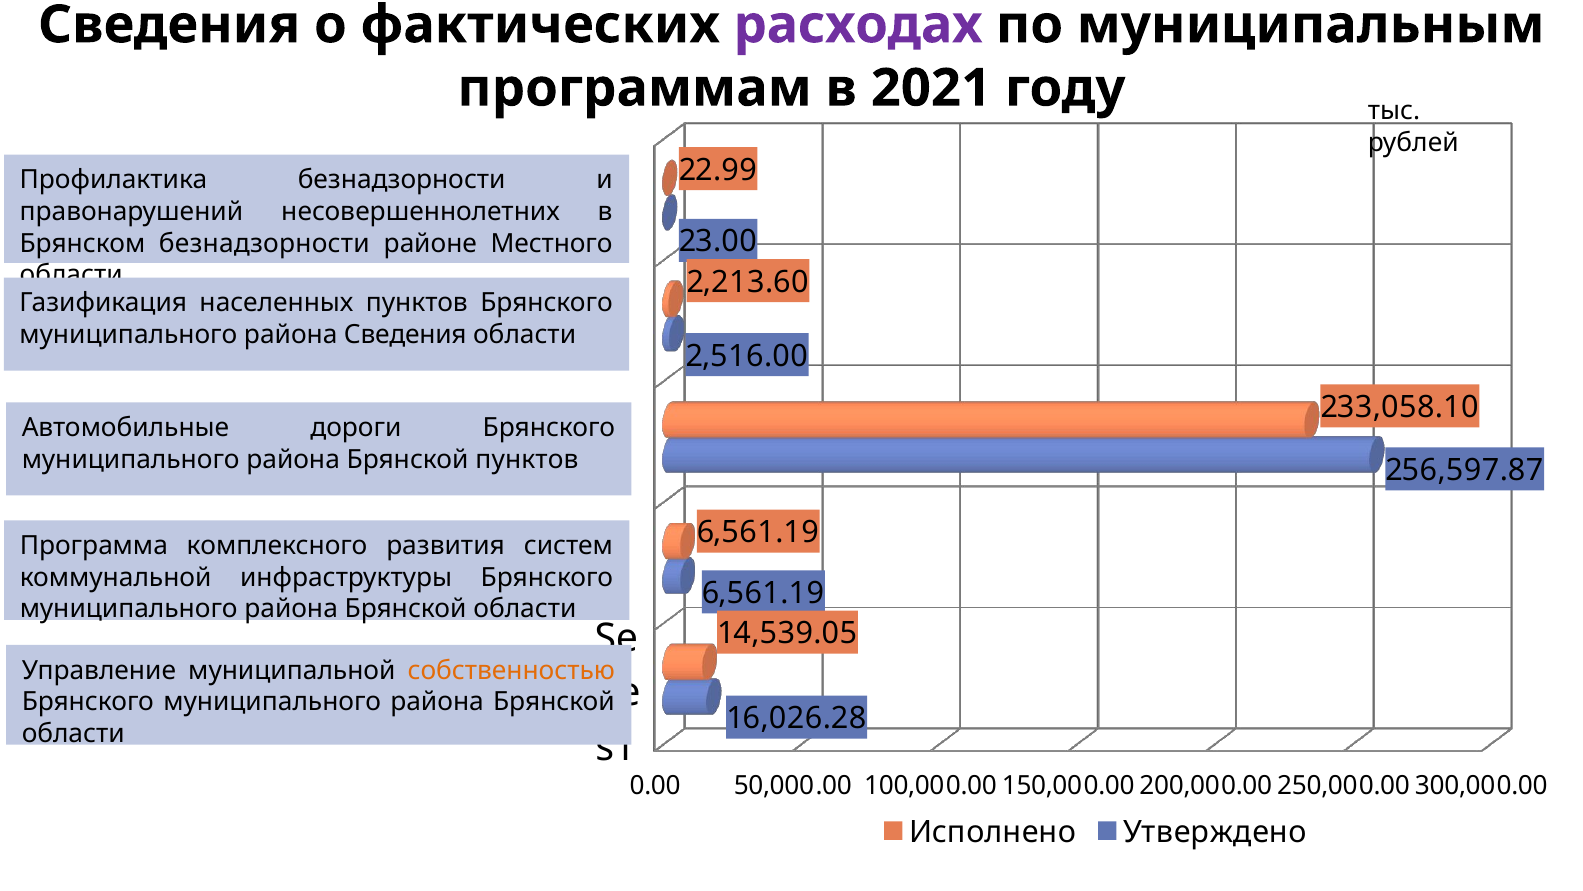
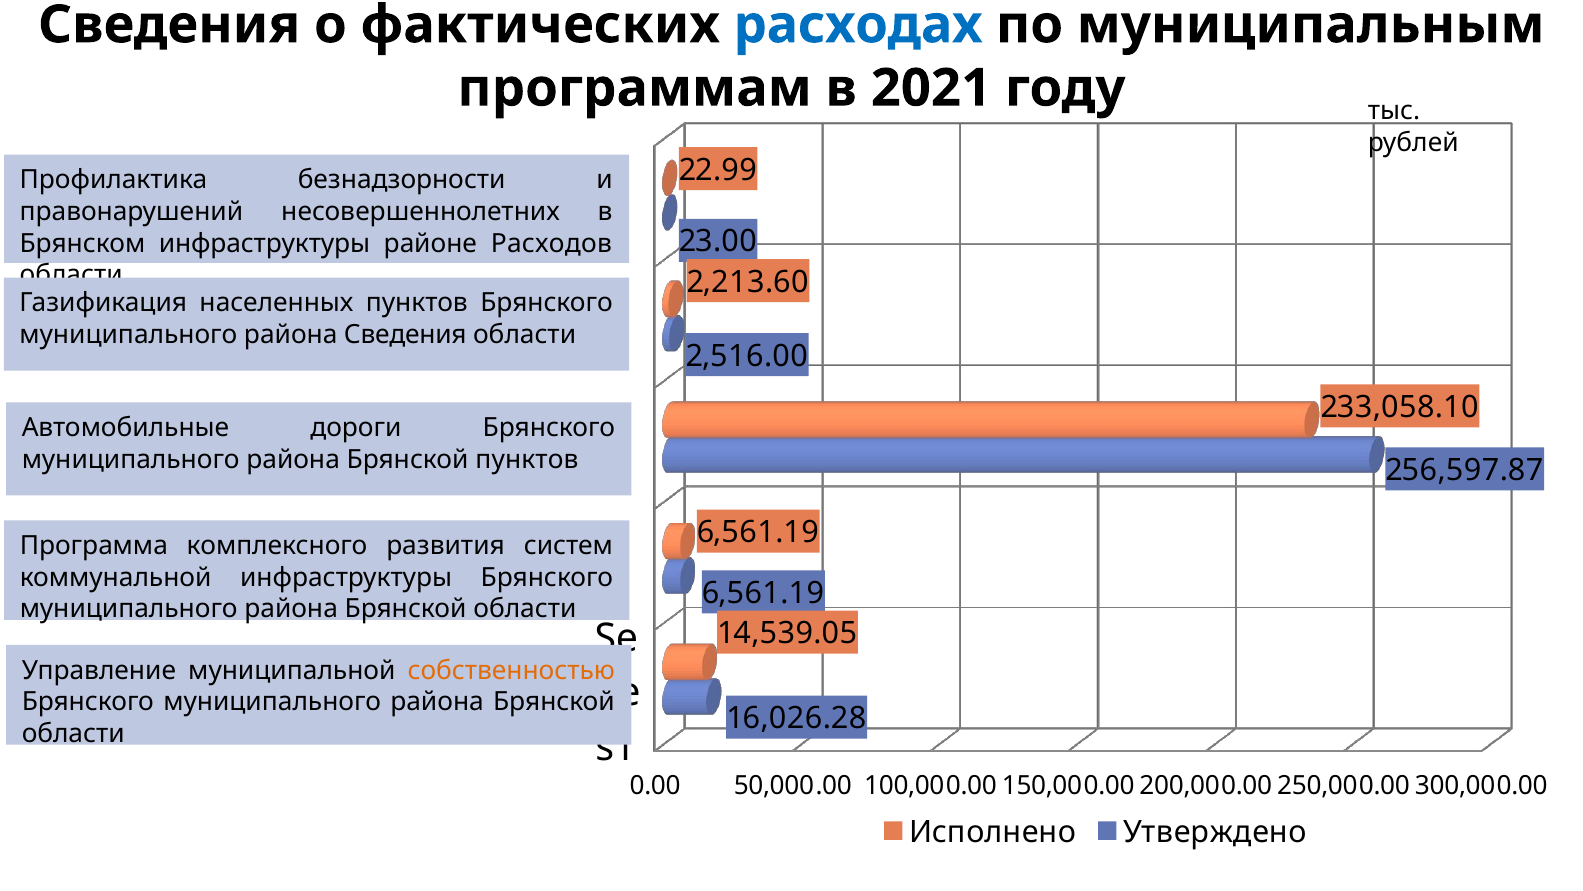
расходах colour: purple -> blue (858, 25)
Брянском безнадзорности: безнадзорности -> инфраструктуры (264, 243)
Местного: Местного -> Расходов (551, 243)
